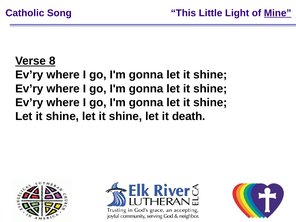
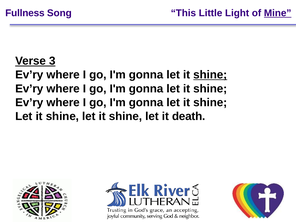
Catholic: Catholic -> Fullness (25, 13)
8: 8 -> 3 (52, 61)
shine underline: none -> present (210, 75)
